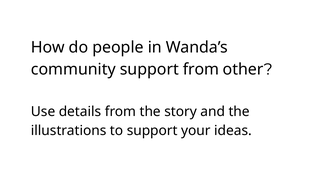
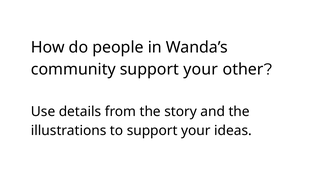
community support from: from -> your (201, 69)
